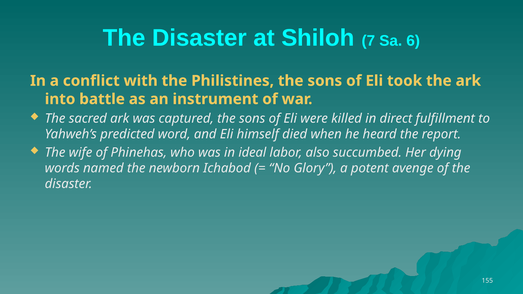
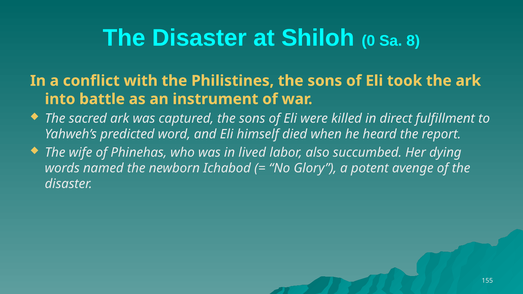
7: 7 -> 0 (368, 41)
6: 6 -> 8 (413, 41)
ideal: ideal -> lived (252, 153)
